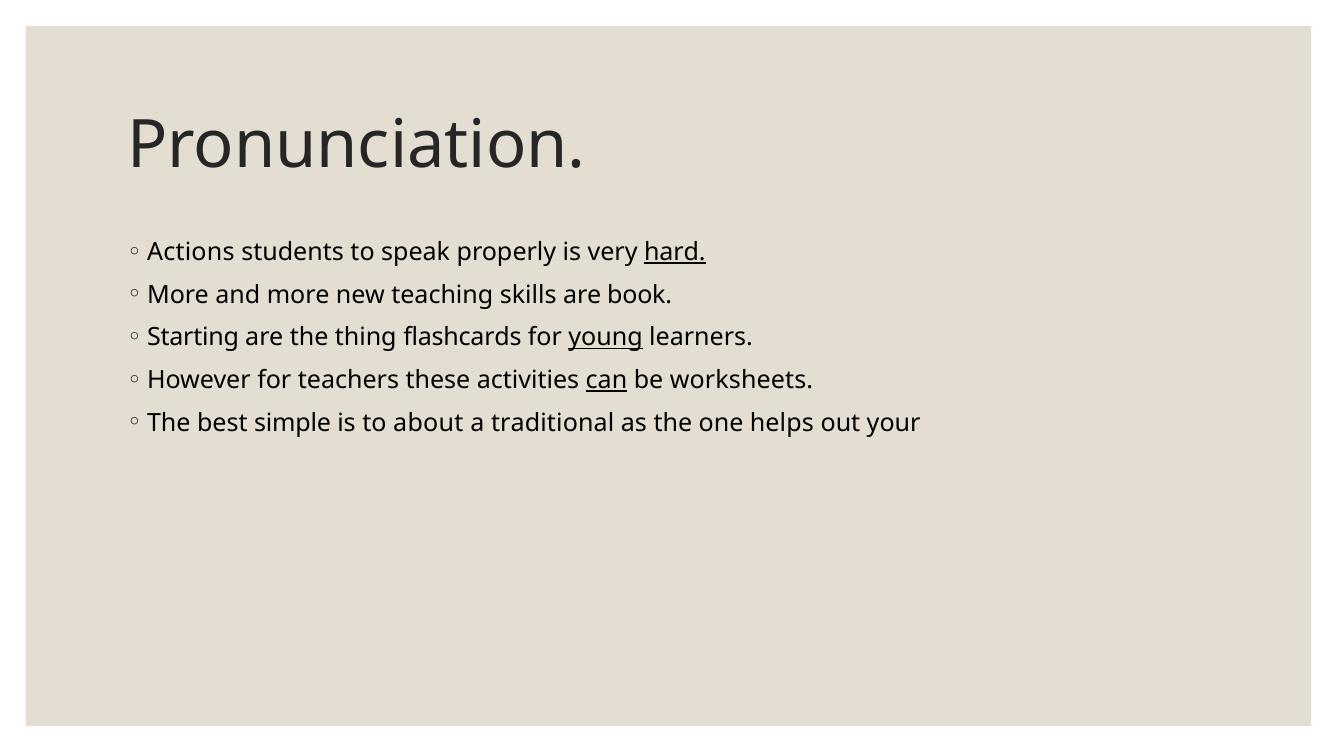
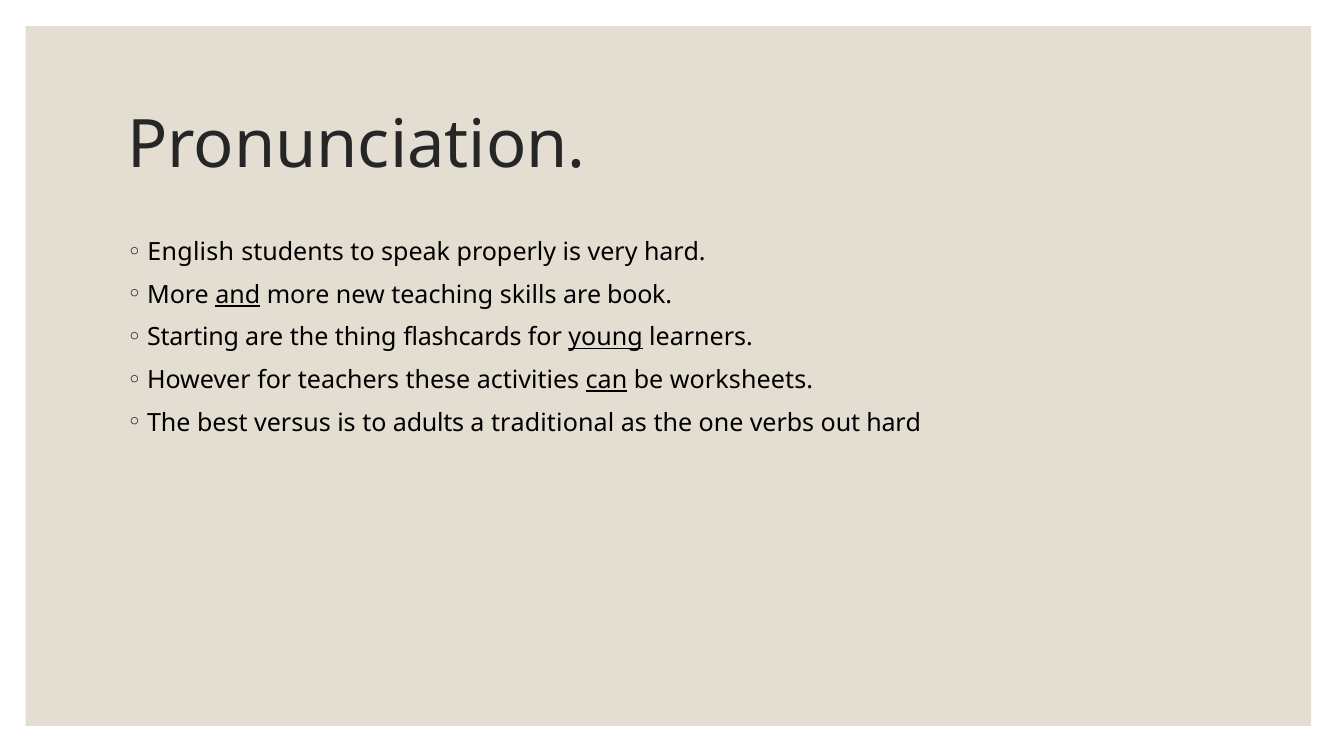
Actions: Actions -> English (191, 252)
hard underline: present -> none (675, 252)
and underline: none -> present (238, 295)
simple: simple -> versus (292, 423)
about: about -> adults (429, 423)
helps: helps -> verbs (782, 423)
out your: your -> hard (894, 423)
